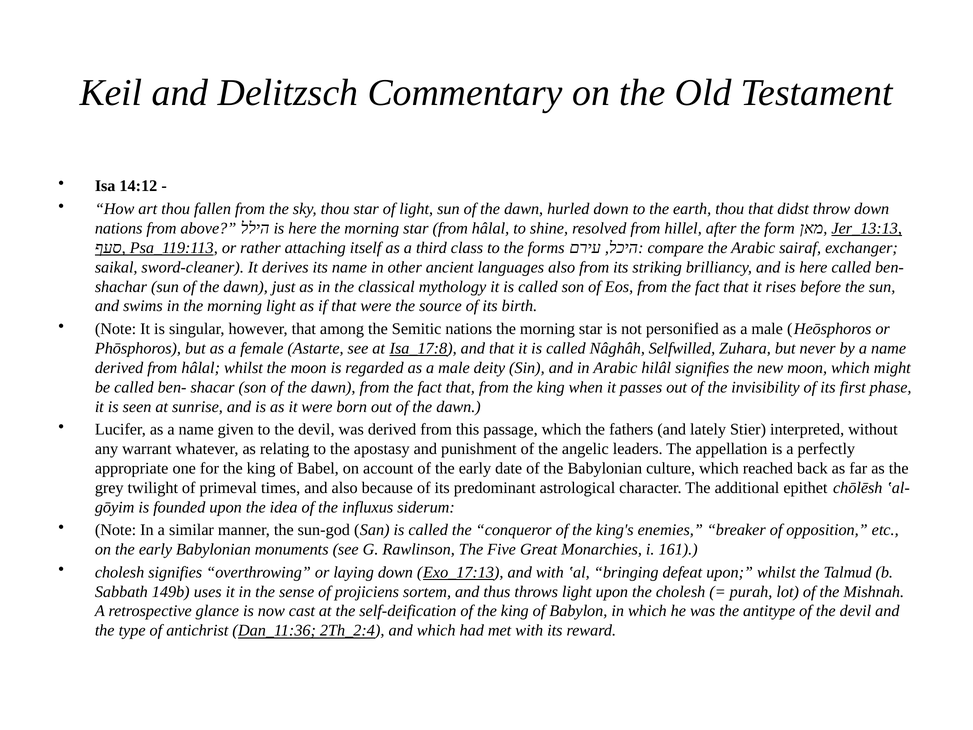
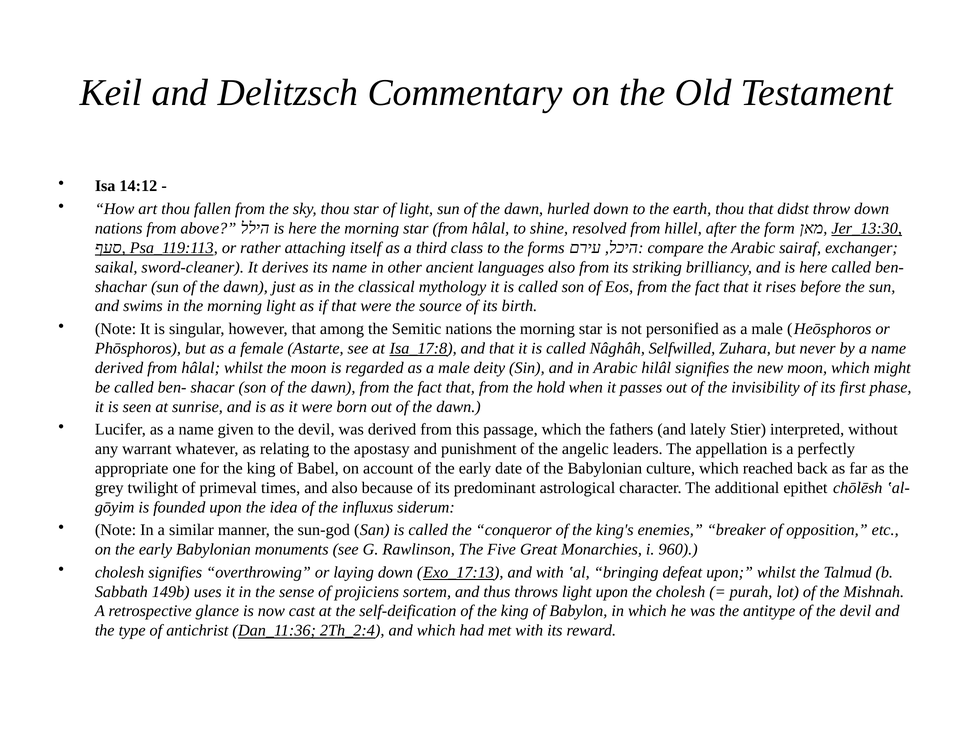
Jer_13:13: Jer_13:13 -> Jer_13:30 (867, 228)
from the king: king -> hold (551, 387)
161: 161 -> 960 (678, 549)
